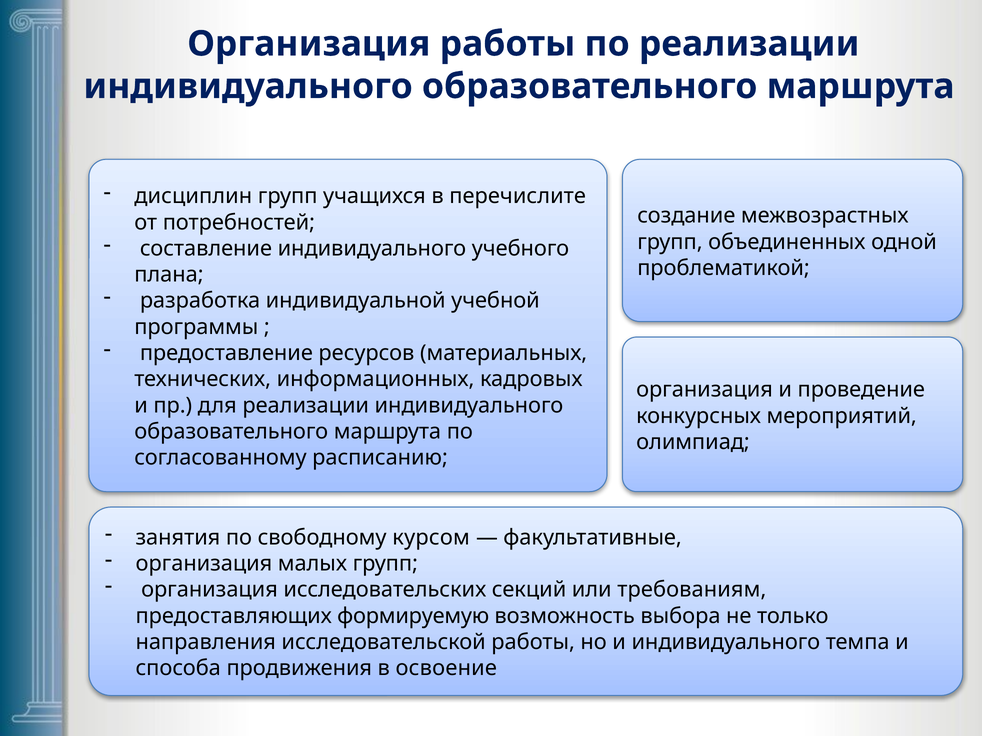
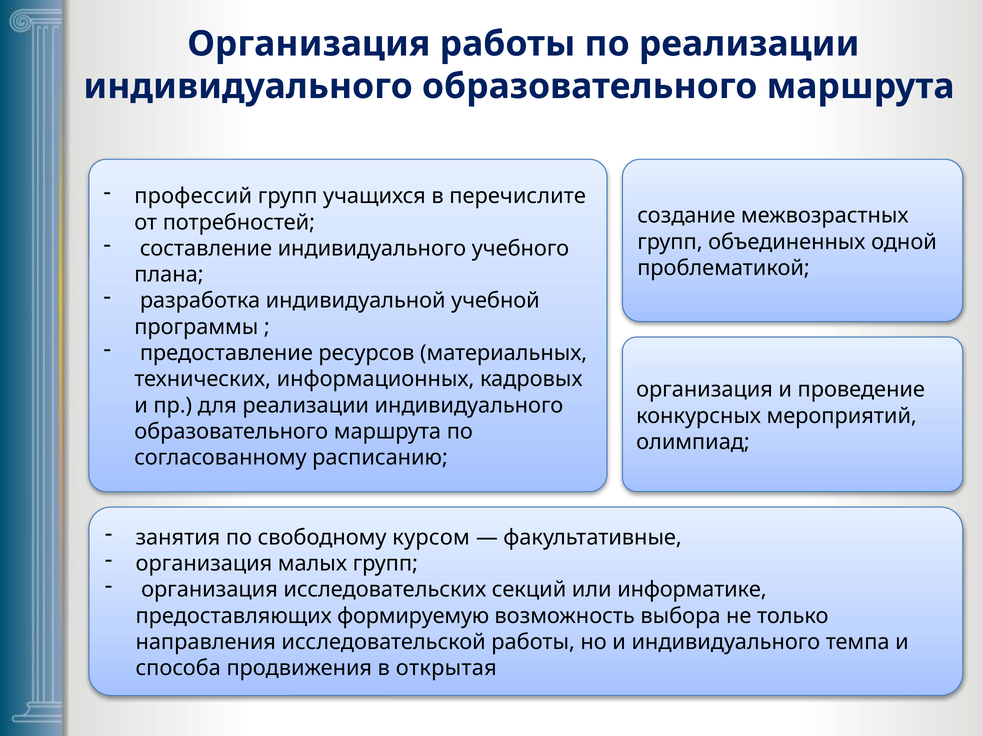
дисциплин: дисциплин -> профессий (193, 196)
требованиям: требованиям -> информатике (692, 590)
освоение: освоение -> открытая (446, 669)
